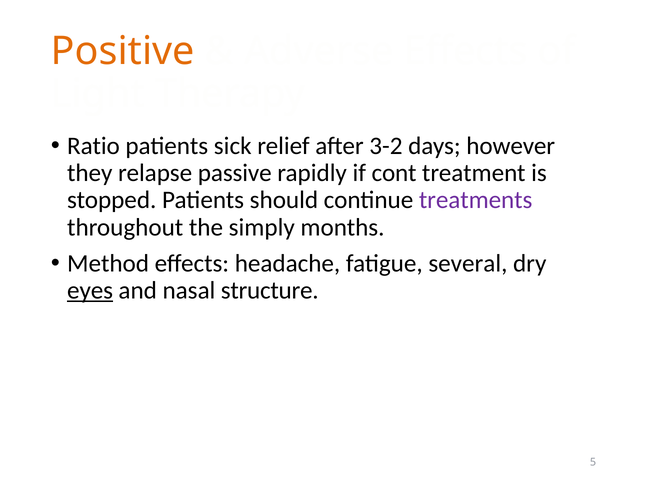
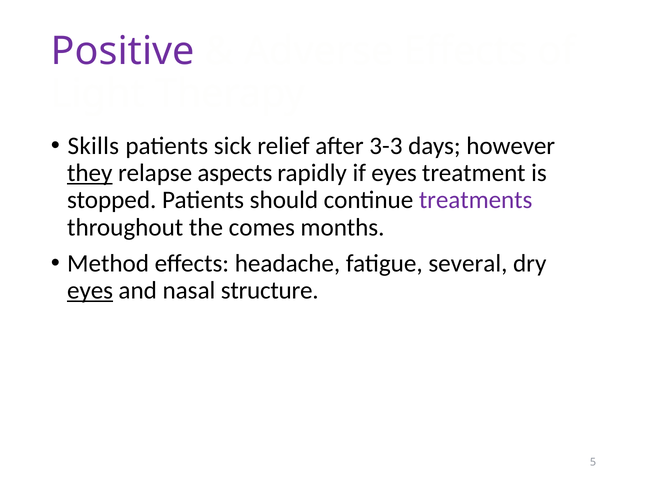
Positive colour: orange -> purple (123, 51)
Ratio: Ratio -> Skills (93, 146)
3-2: 3-2 -> 3-3 (386, 146)
they underline: none -> present (90, 173)
passive: passive -> aspects (235, 173)
if cont: cont -> eyes (394, 173)
simply: simply -> comes (262, 227)
